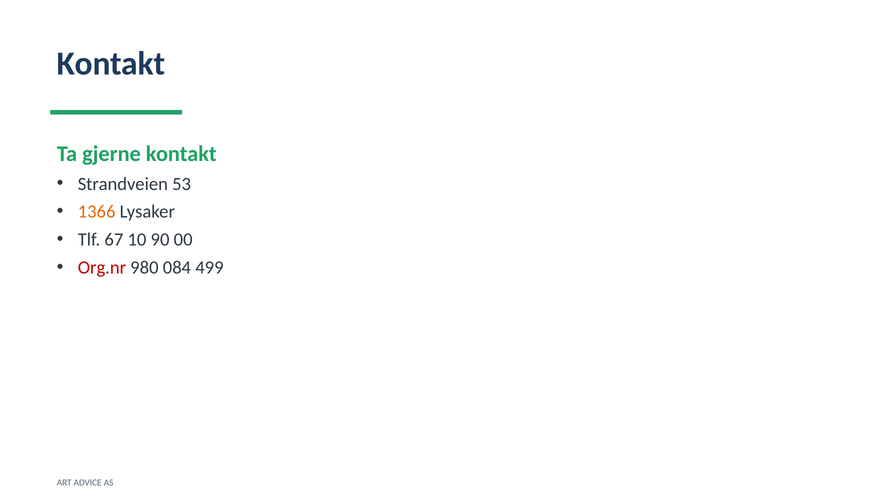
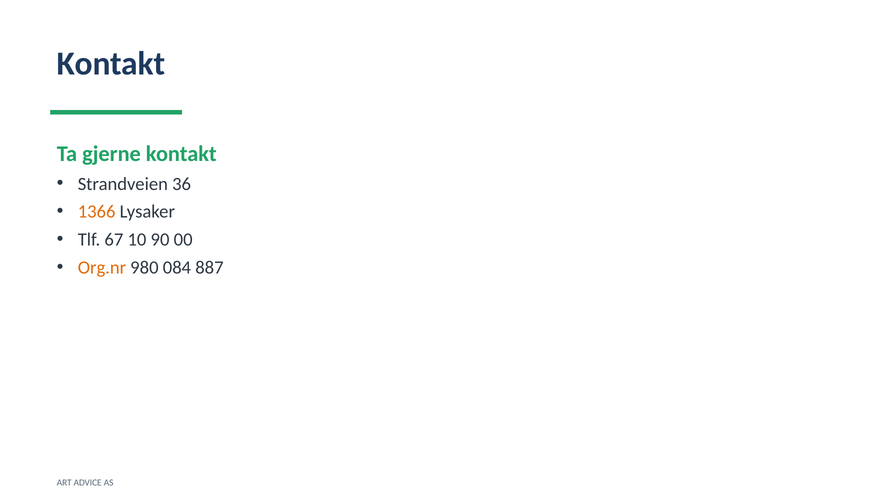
53: 53 -> 36 (182, 184)
Org.nr colour: red -> orange (102, 267)
499: 499 -> 887 (209, 267)
